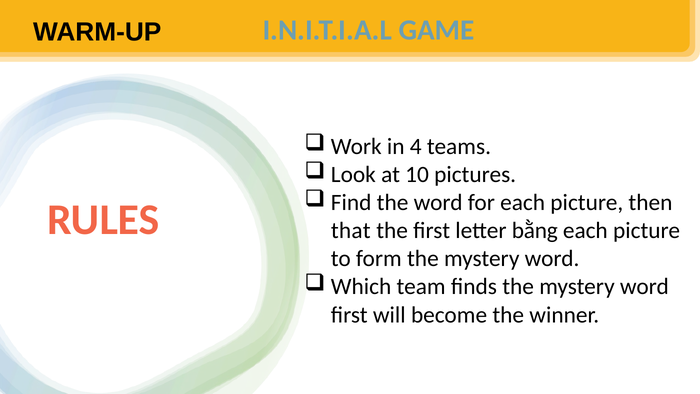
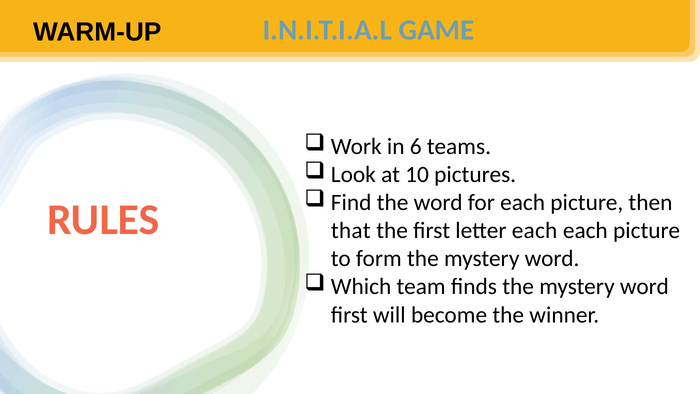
4: 4 -> 6 (416, 147)
letter bằng: bằng -> each (535, 231)
